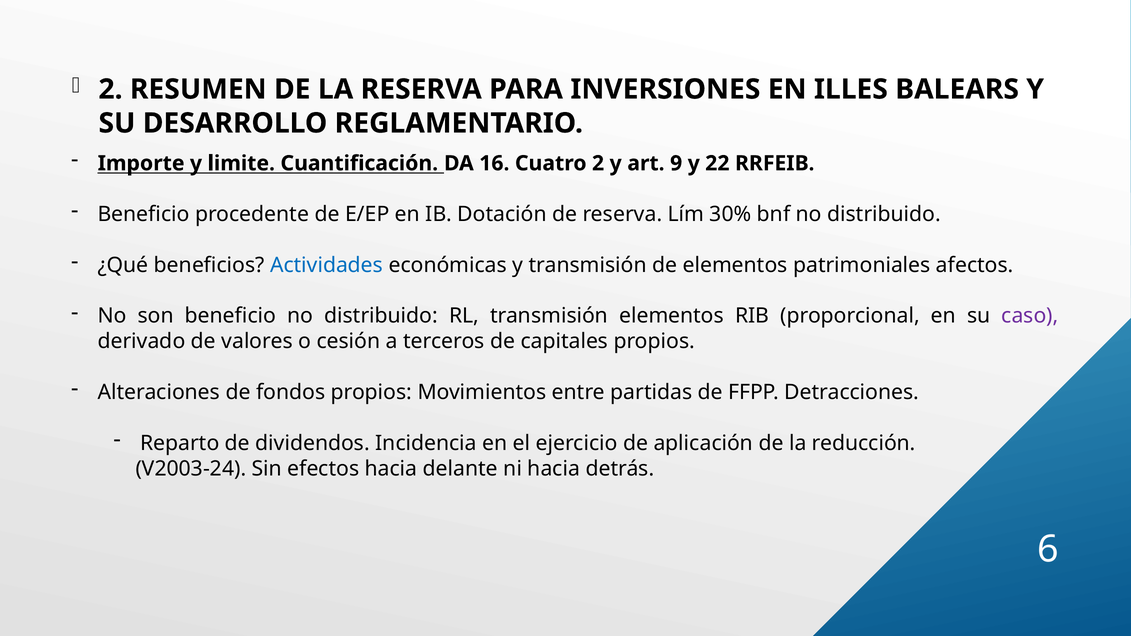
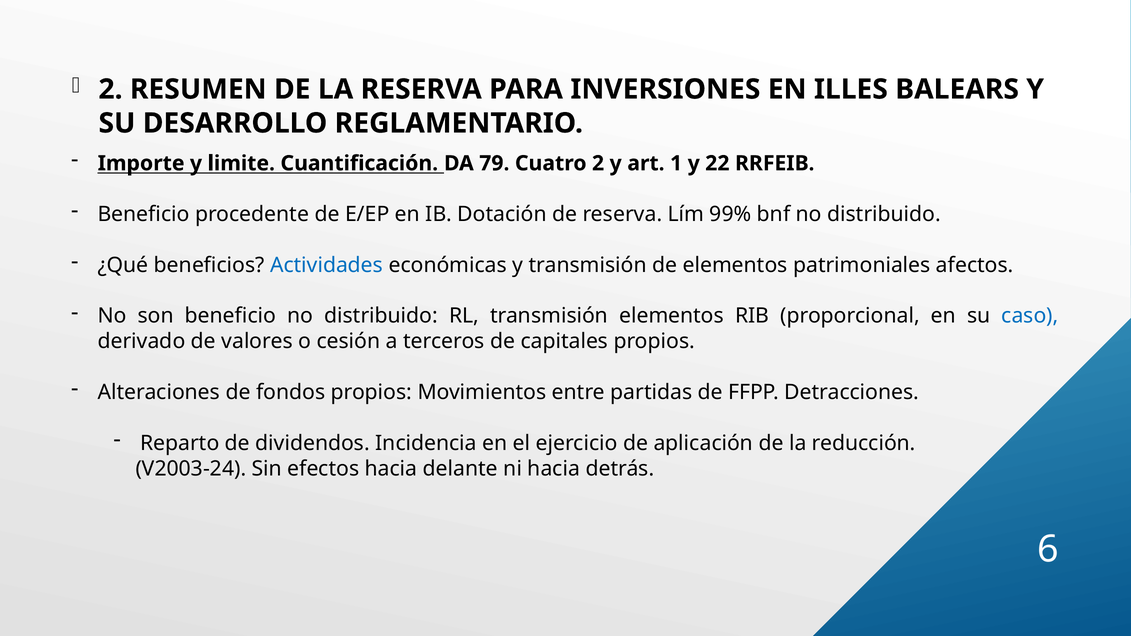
16: 16 -> 79 (494, 163)
9: 9 -> 1 (676, 163)
30%: 30% -> 99% (730, 214)
caso colour: purple -> blue (1030, 316)
